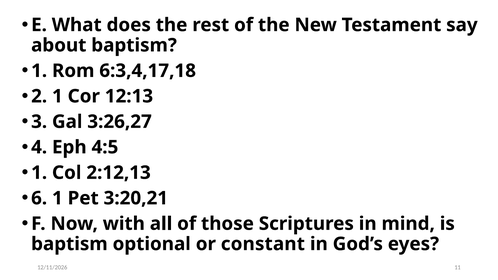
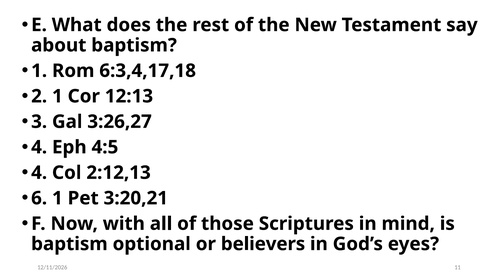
1: 1 -> 4 (39, 173)
constant: constant -> believers (263, 244)
